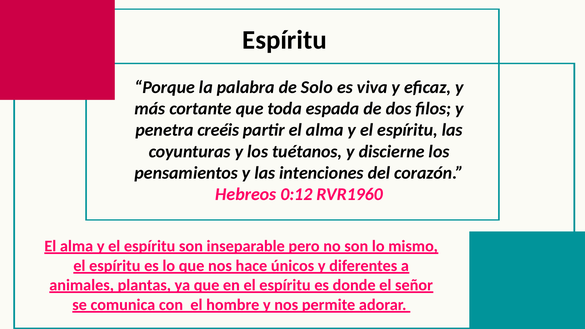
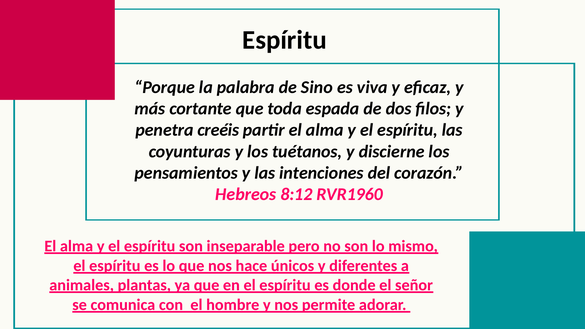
Solo: Solo -> Sino (317, 87)
0:12: 0:12 -> 8:12 (296, 194)
